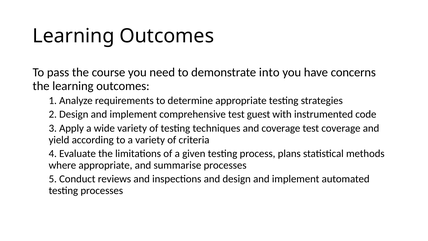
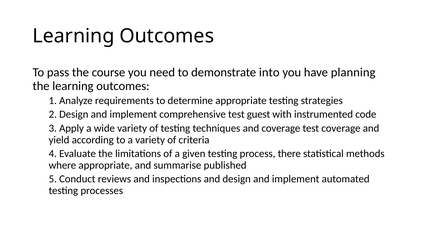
concerns: concerns -> planning (353, 72)
plans: plans -> there (289, 153)
summarise processes: processes -> published (225, 165)
